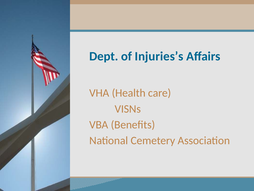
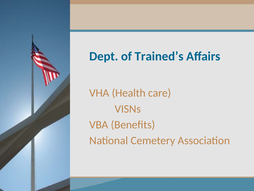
Injuries’s: Injuries’s -> Trained’s (159, 56)
